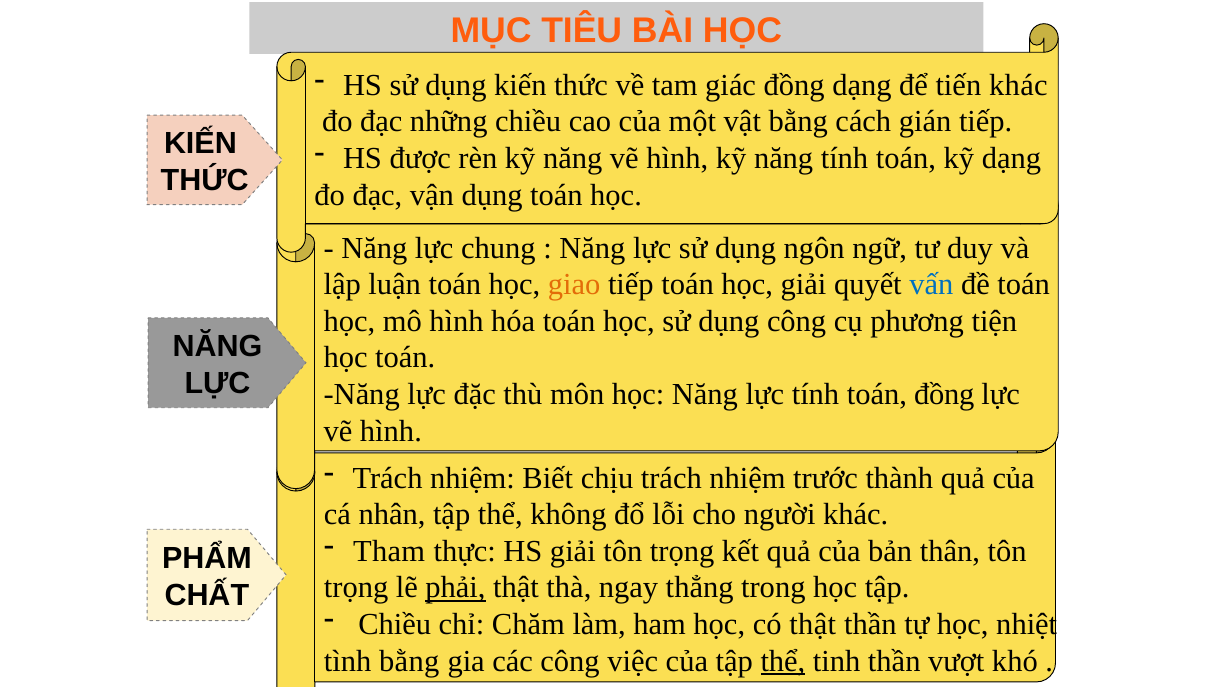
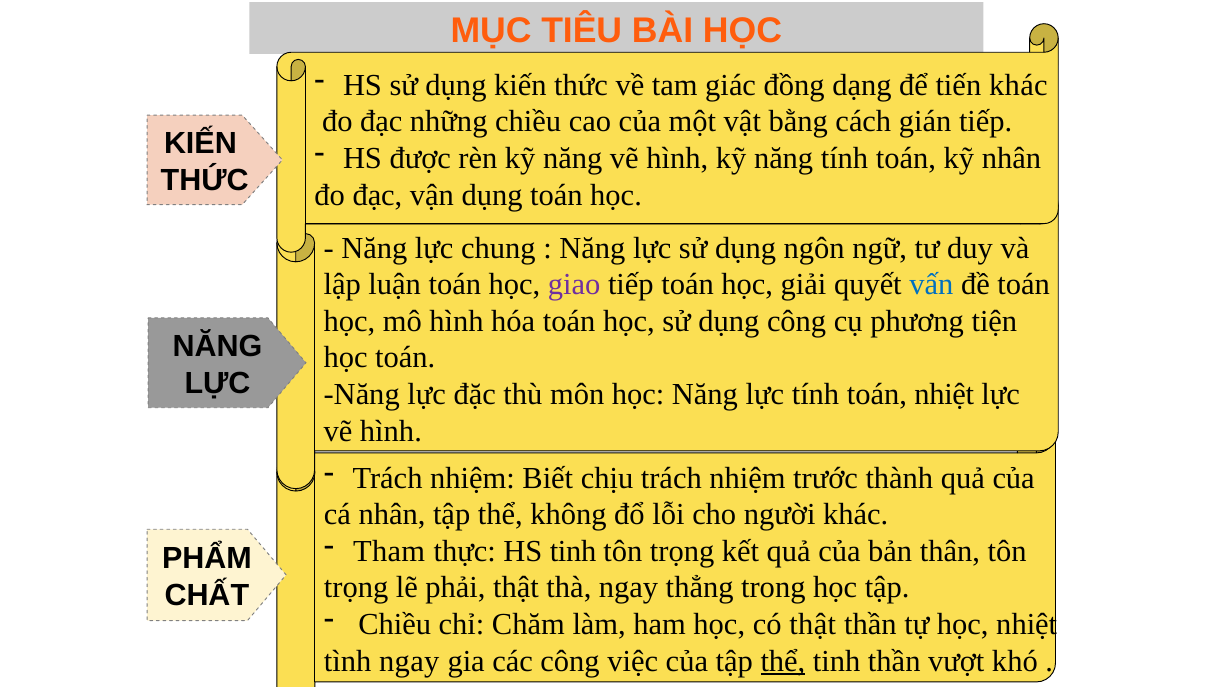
kỹ dạng: dạng -> nhân (1011, 158)
giao colour: orange -> purple (574, 284)
toán đồng: đồng -> nhiệt (944, 394)
HS giải: giải -> tinh (573, 551)
phải underline: present -> none (455, 587)
tình bằng: bằng -> ngay (409, 660)
